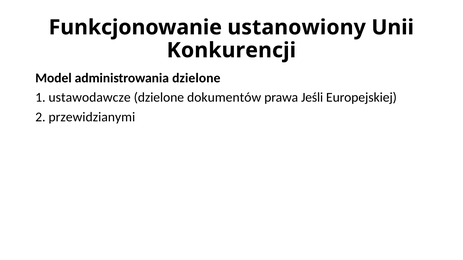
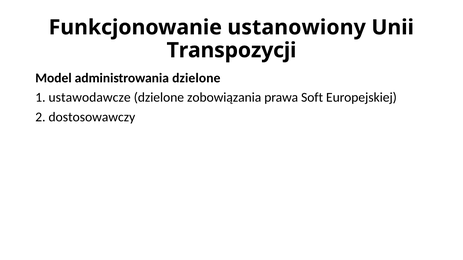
Konkurencji: Konkurencji -> Transpozycji (232, 50)
dokumentów: dokumentów -> zobowiązania (224, 98)
Jeśli: Jeśli -> Soft (312, 98)
przewidzianymi: przewidzianymi -> dostosowawczy (92, 117)
